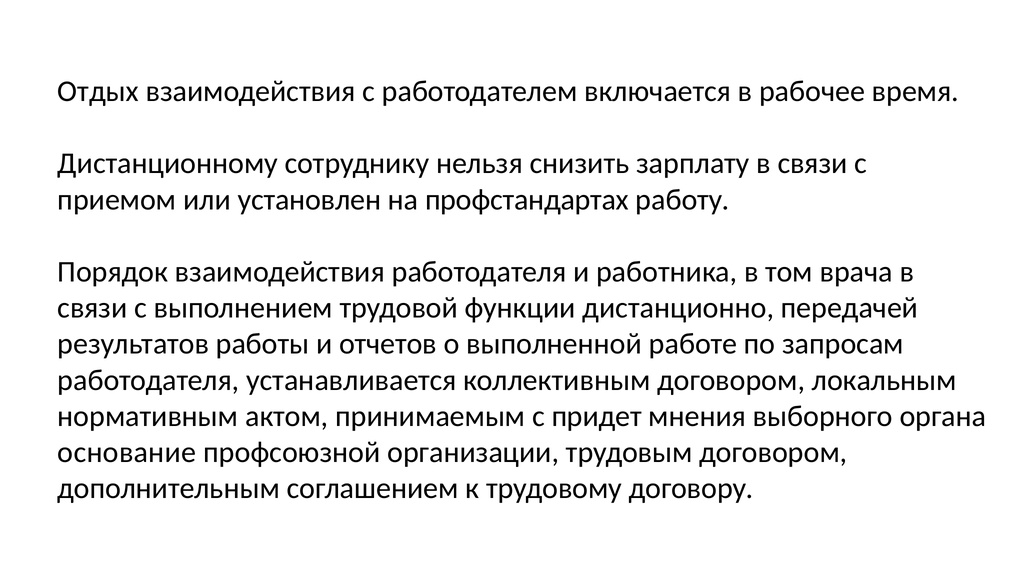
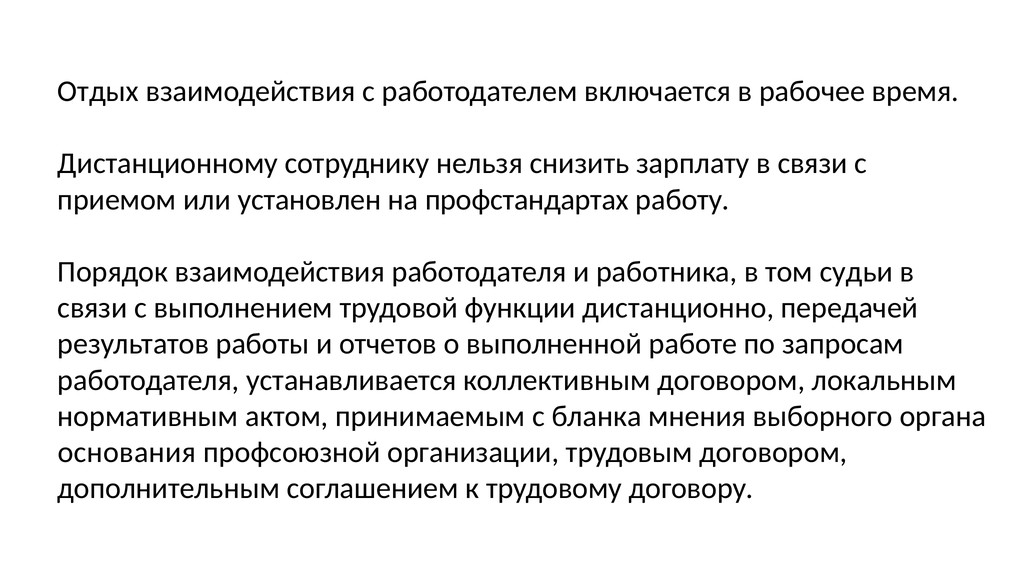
врача: врача -> судьи (856, 272)
придет: придет -> бланка (597, 417)
основание: основание -> основания (127, 453)
